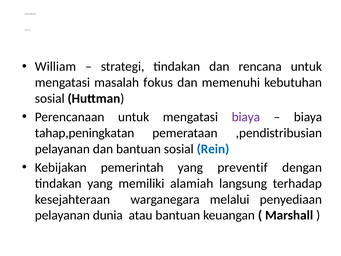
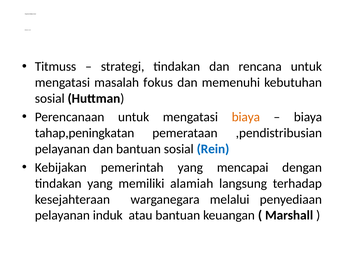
William: William -> Titmuss (56, 67)
biaya colour: purple -> orange (246, 117)
preventif: preventif -> mencapai (243, 167)
dunia: dunia -> induk (108, 215)
